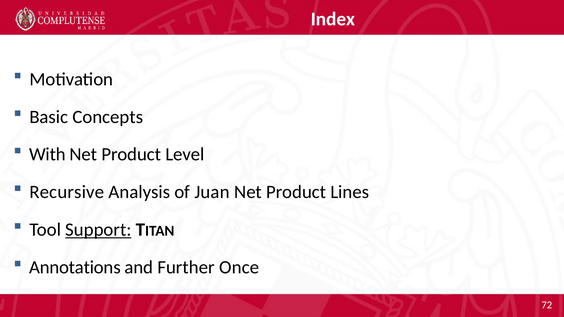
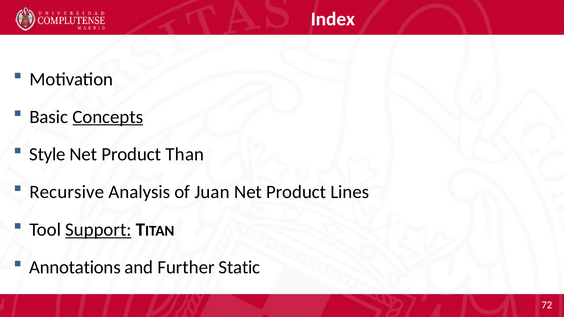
Concepts underline: none -> present (108, 117)
With: With -> Style (47, 155)
Level: Level -> Than (185, 155)
Once: Once -> Static (239, 267)
